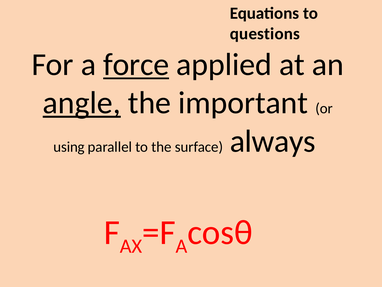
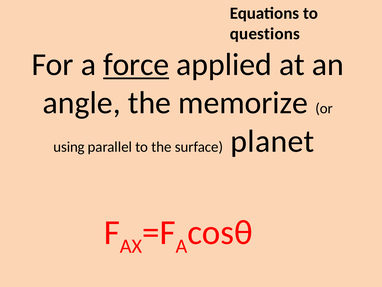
angle underline: present -> none (82, 103)
important: important -> memorize (243, 103)
always: always -> planet (272, 141)
